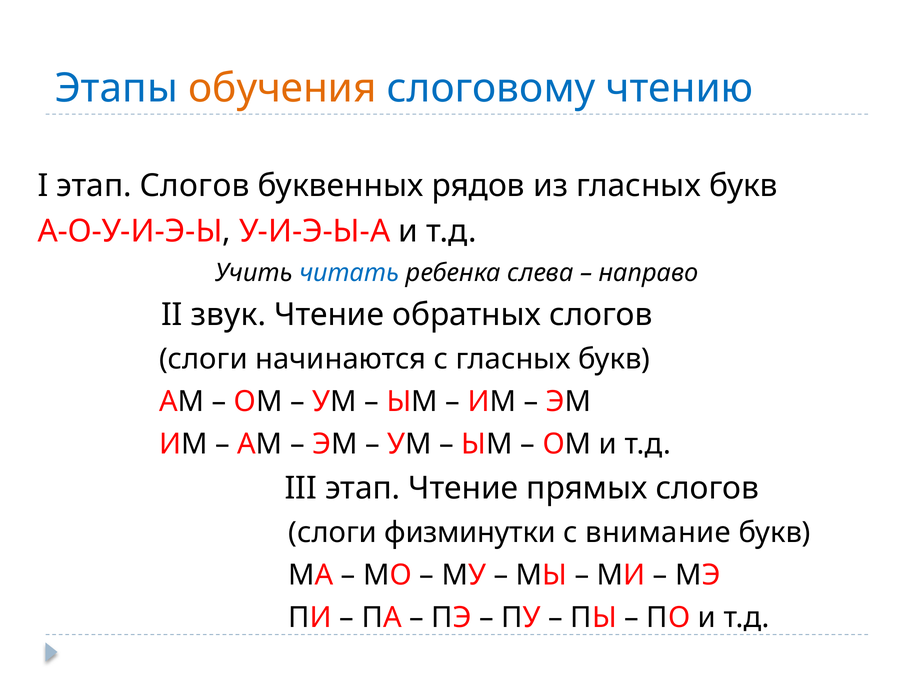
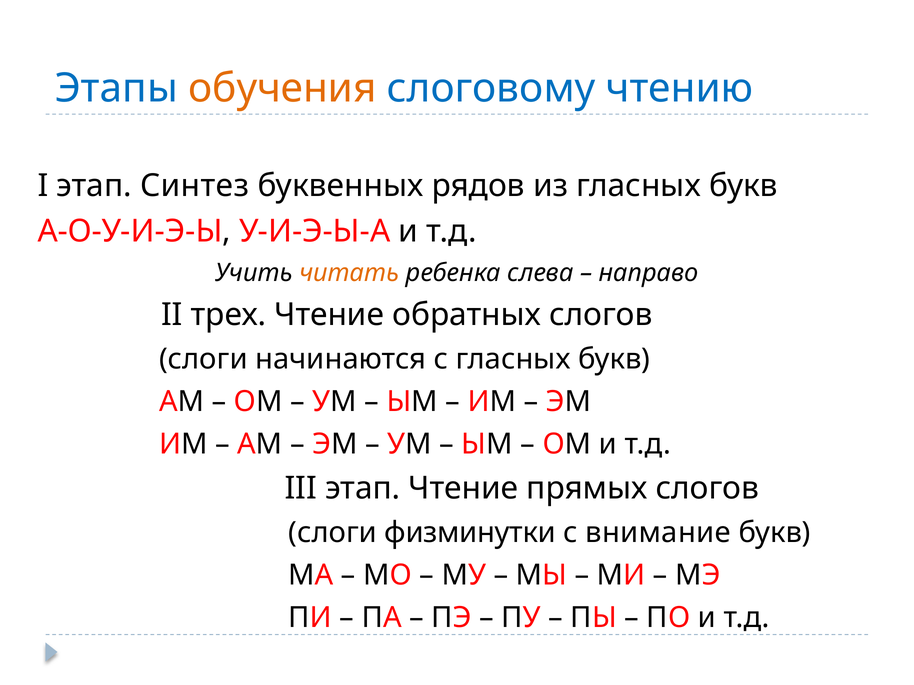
этап Слогов: Слогов -> Синтез (195, 186)
читать colour: blue -> orange (349, 273)
звук: звук -> трех (229, 315)
